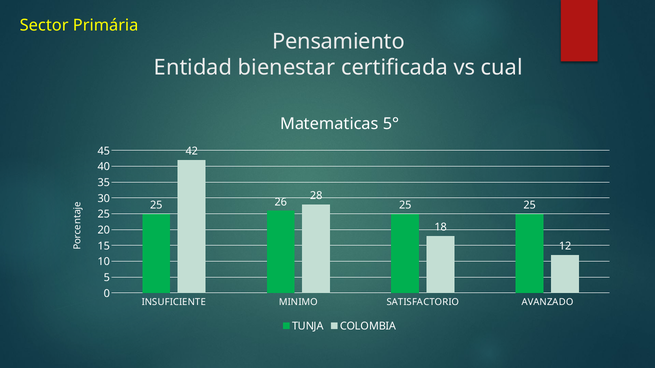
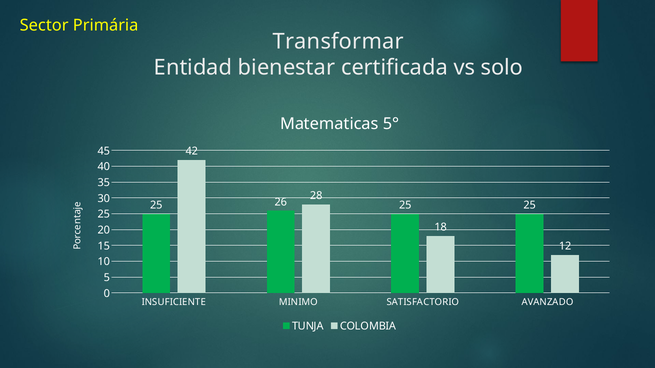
Pensamiento: Pensamiento -> Transformar (338, 41)
cual: cual -> solo (502, 68)
